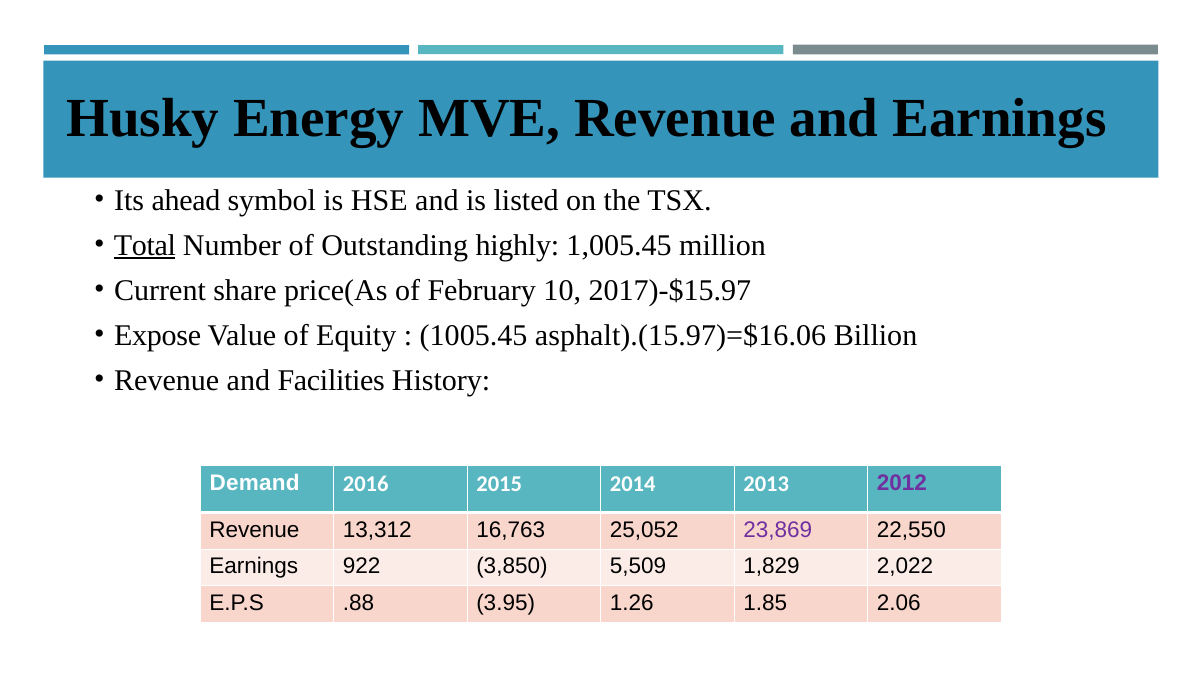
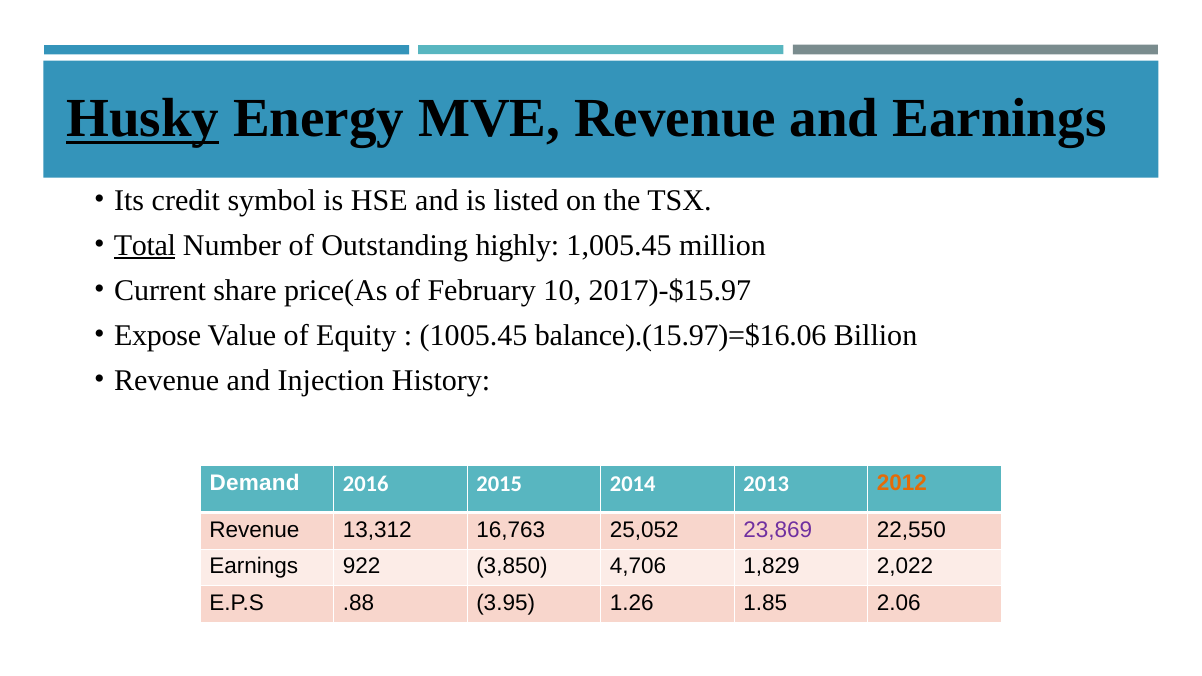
Husky underline: none -> present (143, 119)
ahead: ahead -> credit (186, 201)
asphalt).(15.97)=$16.06: asphalt).(15.97)=$16.06 -> balance).(15.97)=$16.06 (681, 335)
Facilities: Facilities -> Injection (331, 380)
2012 colour: purple -> orange (902, 483)
5,509: 5,509 -> 4,706 (638, 567)
